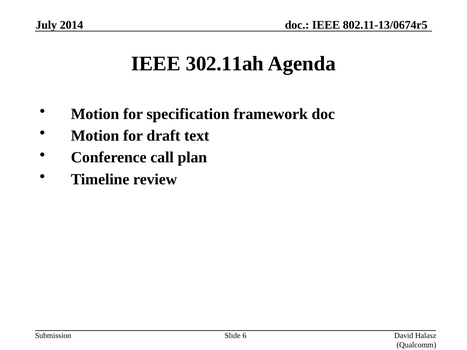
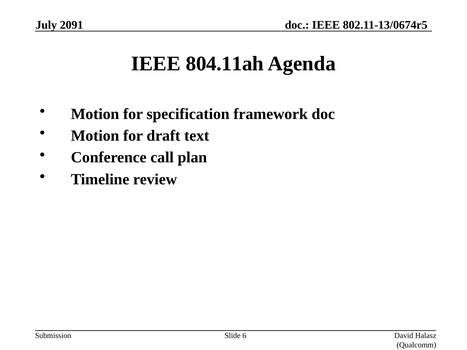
2014: 2014 -> 2091 (72, 25)
302.11ah: 302.11ah -> 804.11ah (225, 64)
